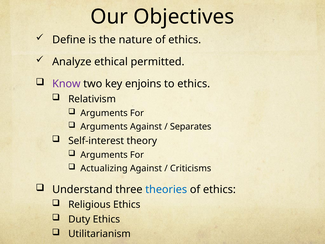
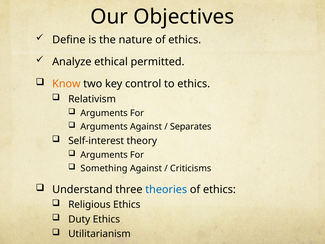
Know colour: purple -> orange (66, 84)
enjoins: enjoins -> control (143, 84)
Actualizing: Actualizing -> Something (104, 168)
